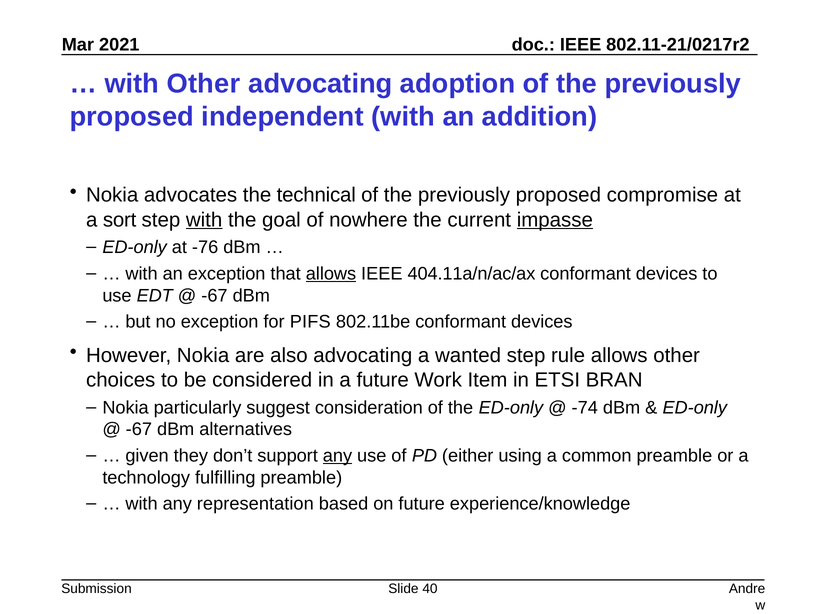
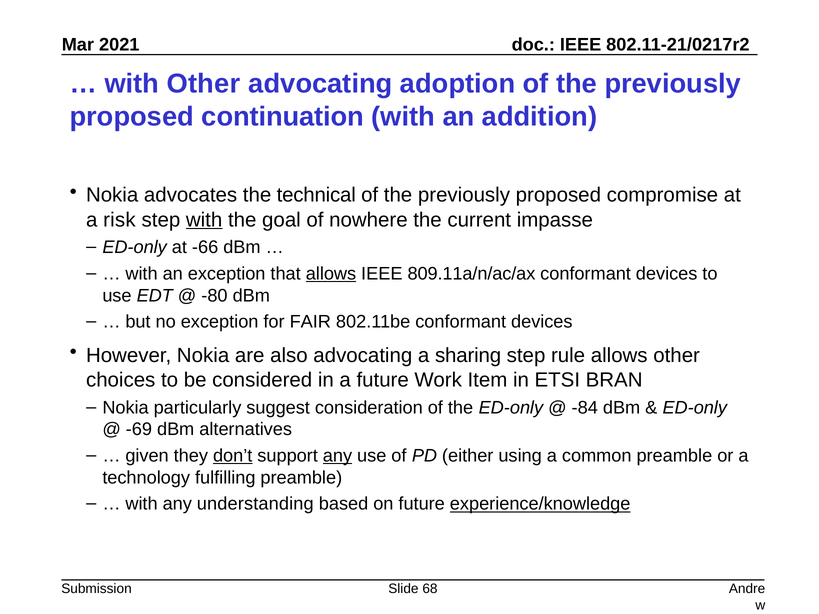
independent: independent -> continuation (283, 117)
sort: sort -> risk (119, 220)
impasse underline: present -> none (555, 220)
-76: -76 -> -66 (205, 247)
404.11a/n/ac/ax: 404.11a/n/ac/ax -> 809.11a/n/ac/ax (471, 274)
-67: -67 -> -80 (214, 296)
PIFS: PIFS -> FAIR (310, 322)
wanted: wanted -> sharing (468, 356)
-74: -74 -> -84 (585, 408)
-67: -67 -> -69 (139, 430)
don’t underline: none -> present (233, 456)
representation: representation -> understanding (255, 504)
experience/knowledge underline: none -> present (540, 504)
40: 40 -> 68 (430, 589)
